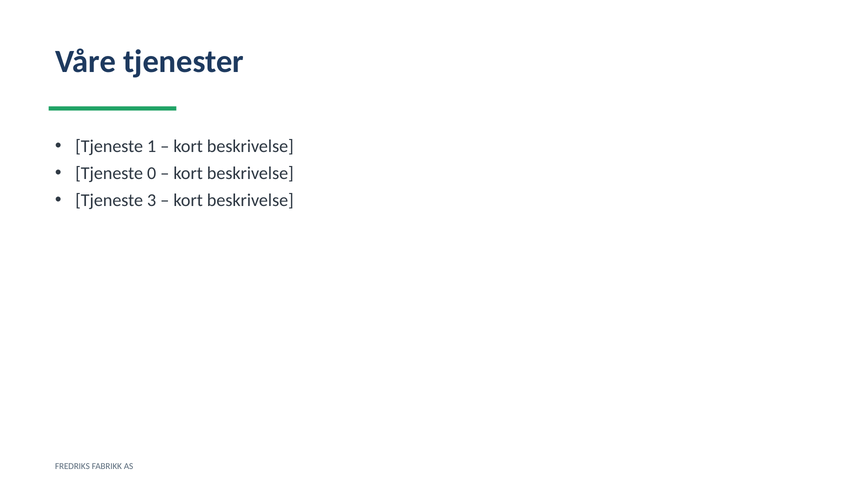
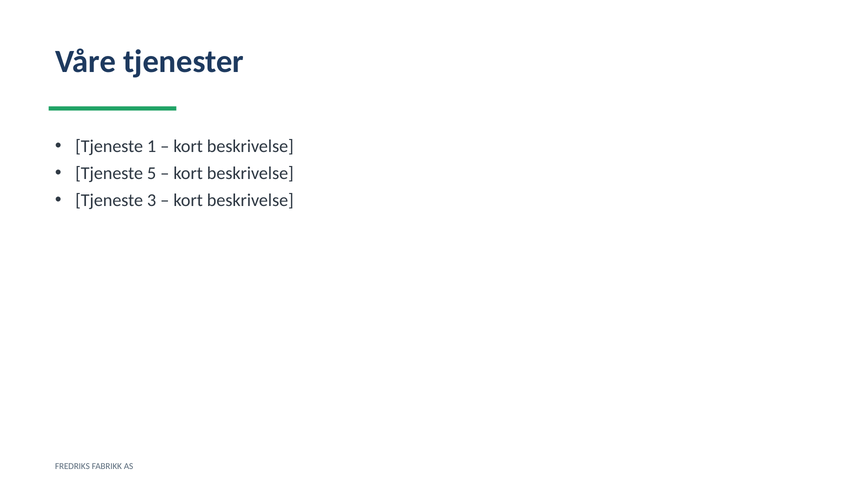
0: 0 -> 5 (152, 174)
